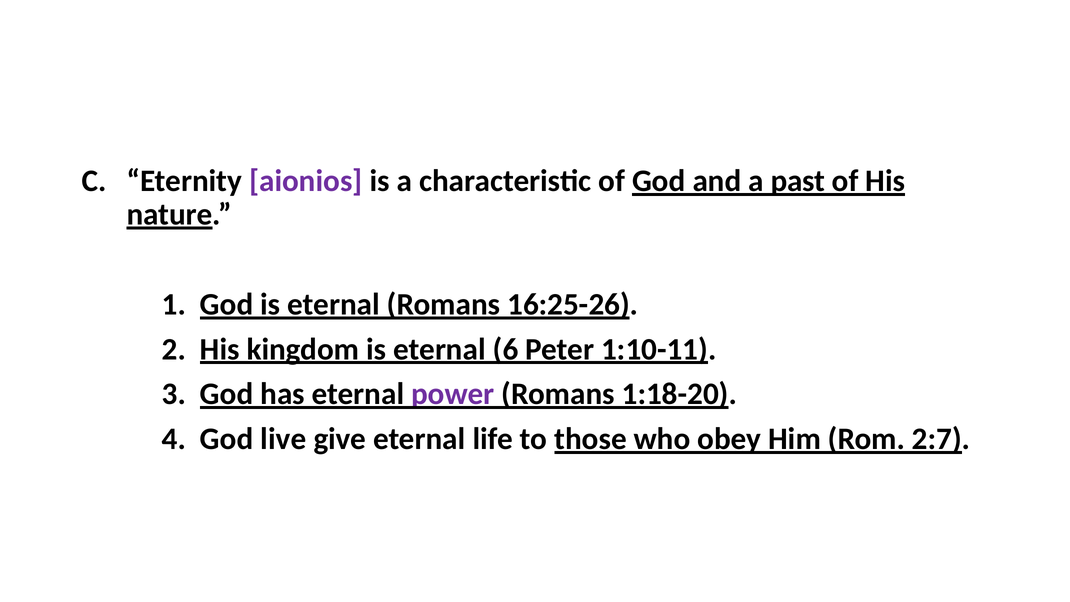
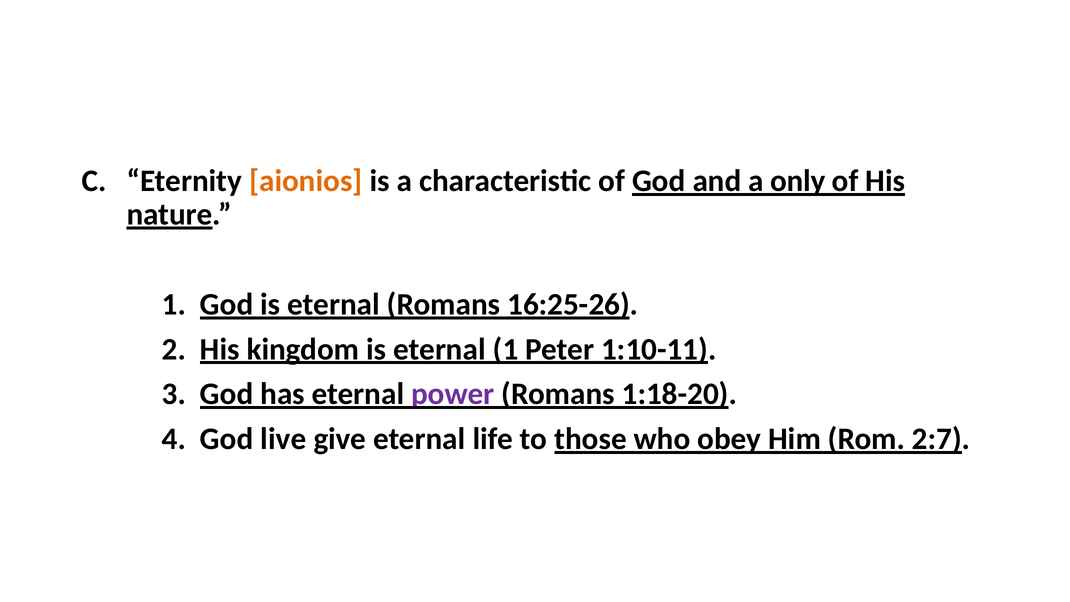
aionios colour: purple -> orange (306, 181)
past: past -> only (798, 181)
eternal 6: 6 -> 1 (506, 349)
